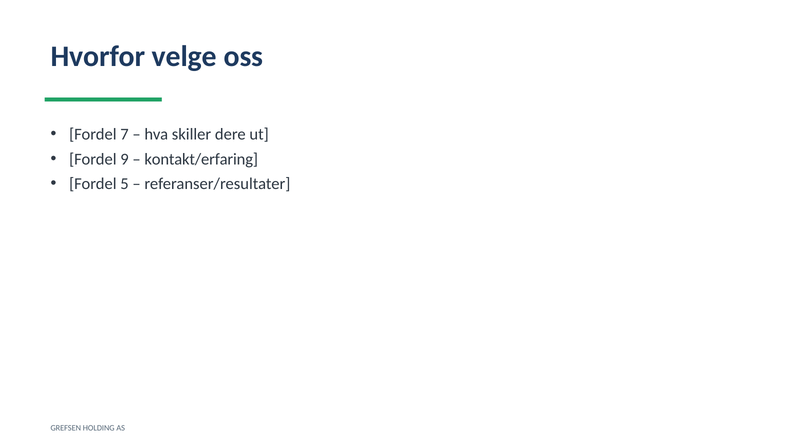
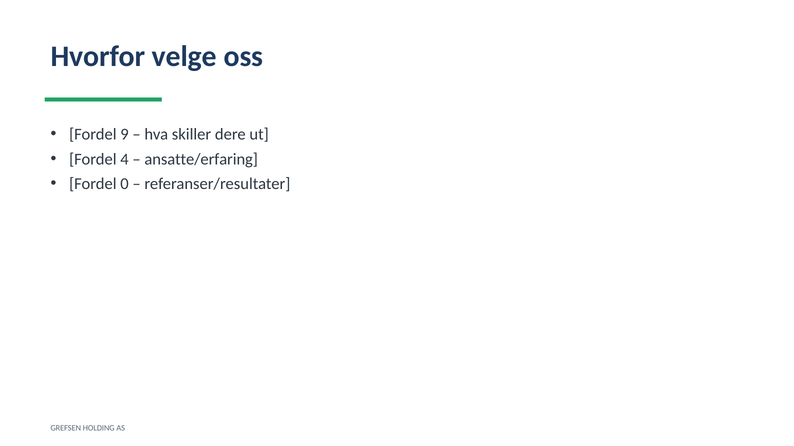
7: 7 -> 9 (125, 134)
9: 9 -> 4 (125, 159)
kontakt/erfaring: kontakt/erfaring -> ansatte/erfaring (201, 159)
5: 5 -> 0 (125, 184)
